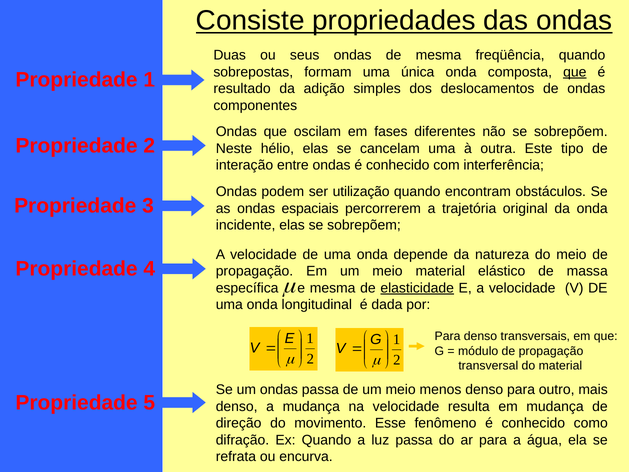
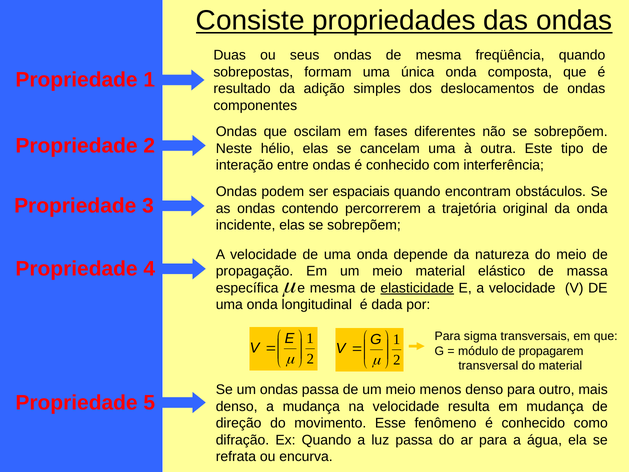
que underline: present -> none (575, 72)
utilização: utilização -> espaciais (361, 192)
espaciais: espaciais -> contendo (310, 208)
Para denso: denso -> sigma (480, 336)
módulo de propagação: propagação -> propagarem (551, 351)
